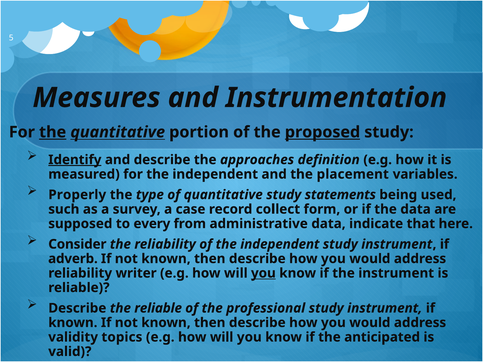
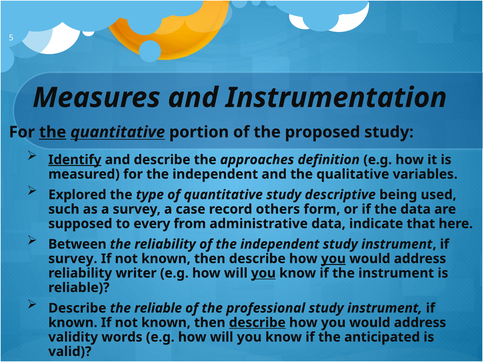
proposed underline: present -> none (323, 132)
placement: placement -> qualitative (353, 174)
Properly: Properly -> Explored (77, 195)
statements: statements -> descriptive (340, 195)
collect: collect -> others (278, 209)
Consider: Consider -> Between (77, 244)
adverb: adverb -> survey (73, 259)
you underline: none -> present (333, 259)
describe underline: none -> present (257, 323)
topics: topics -> words (122, 337)
